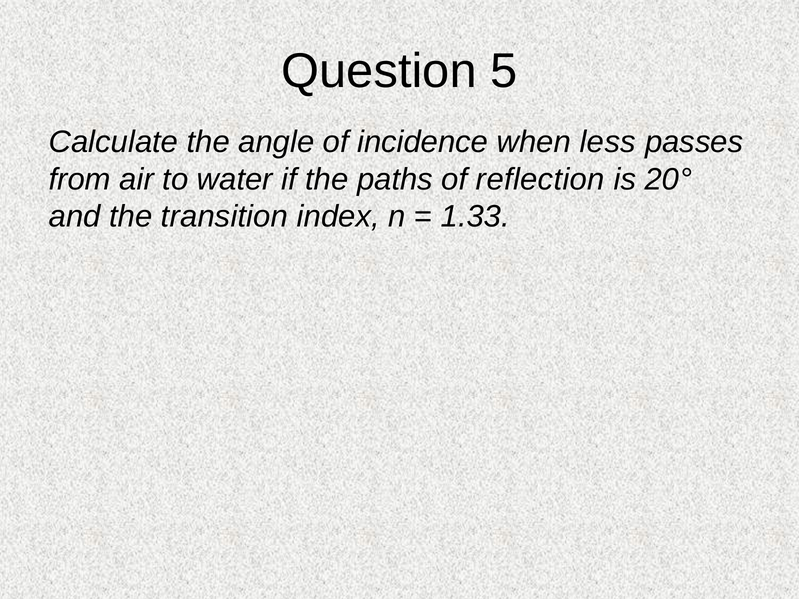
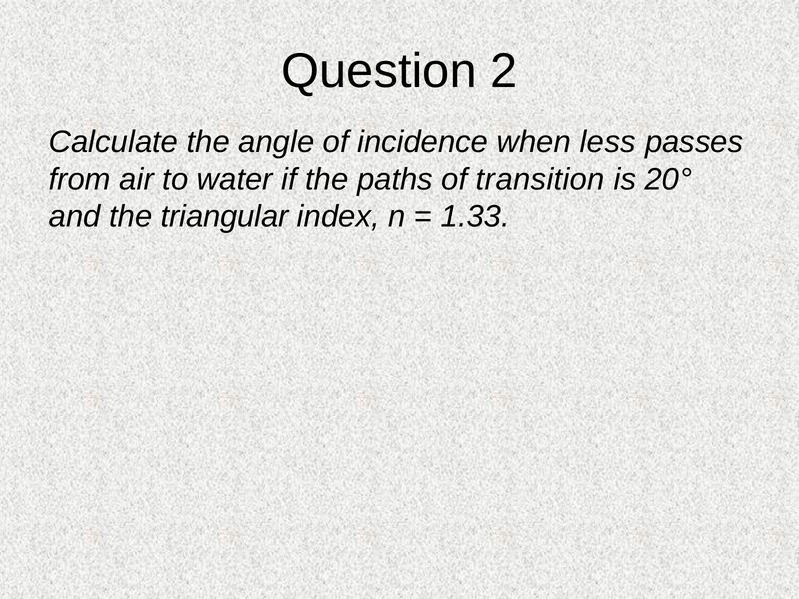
5: 5 -> 2 (504, 71)
reflection: reflection -> transition (540, 179)
transition: transition -> triangular (225, 217)
